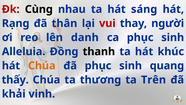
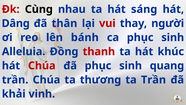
Rạng: Rạng -> Dâng (16, 23)
danh: danh -> bánh (85, 37)
thanh colour: black -> red (99, 51)
Chúa colour: orange -> red (42, 65)
thấy: thấy -> trần (15, 80)
ta Trên: Trên -> Trần (153, 80)
